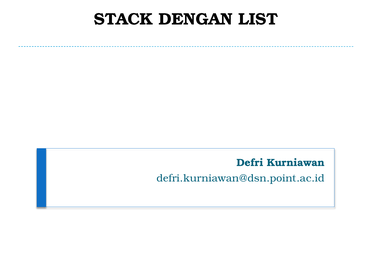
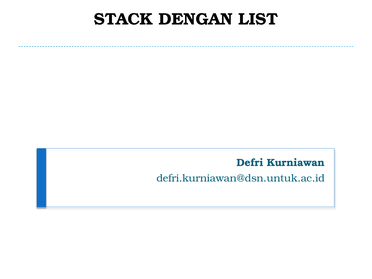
defri.kurniawan@dsn.point.ac.id: defri.kurniawan@dsn.point.ac.id -> defri.kurniawan@dsn.untuk.ac.id (241, 178)
